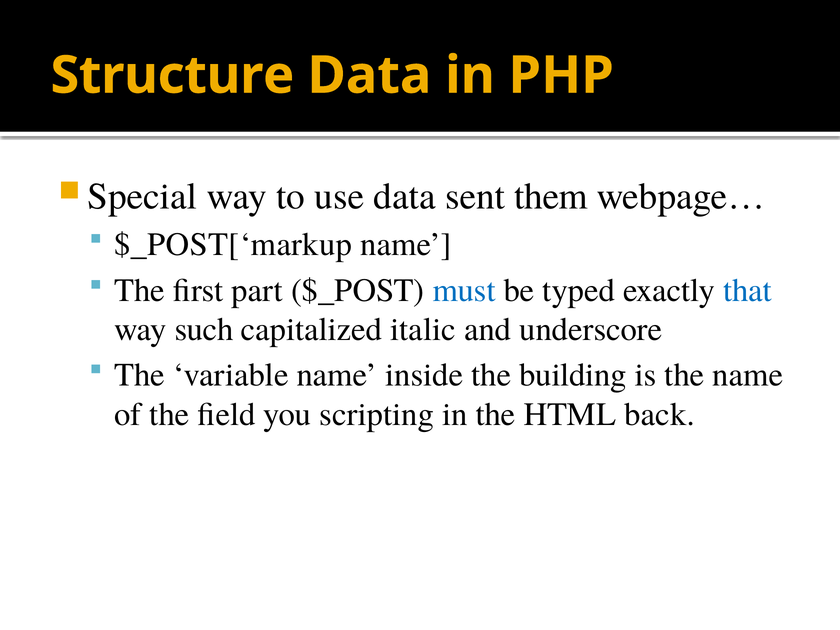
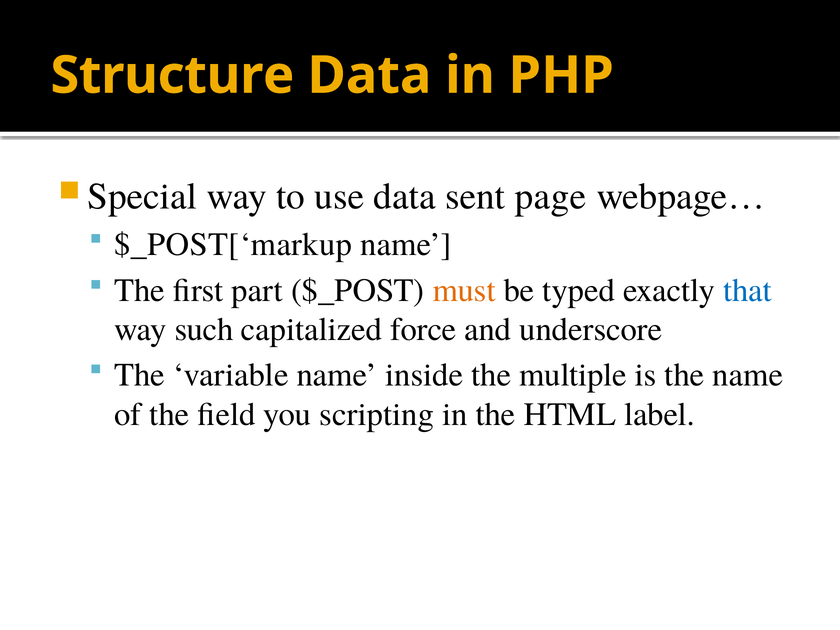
them: them -> page (551, 197)
must colour: blue -> orange (464, 290)
italic: italic -> force (423, 329)
building: building -> multiple (573, 375)
back: back -> label (660, 414)
